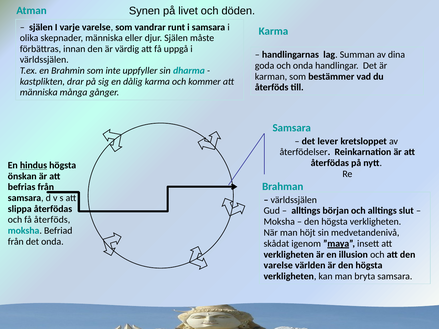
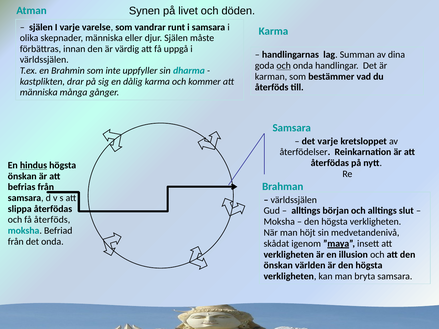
och underline: none -> present (284, 66)
det lever: lever -> varje (328, 141)
varelse: varelse -> önskan (278, 266)
